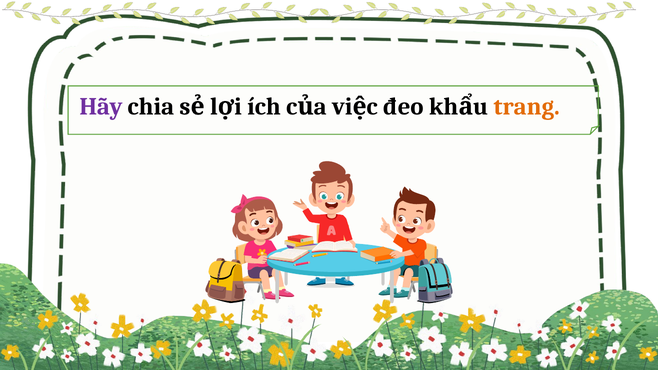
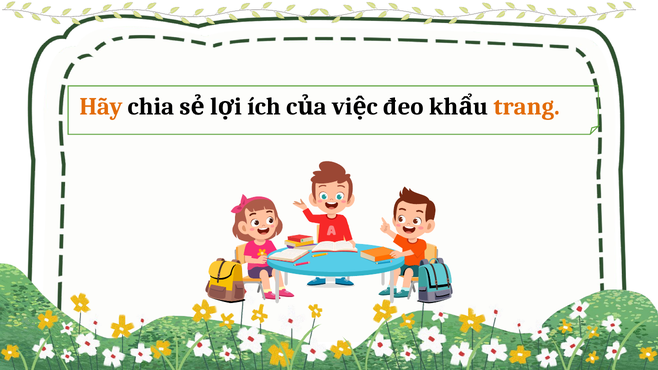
Hãy colour: purple -> orange (101, 106)
